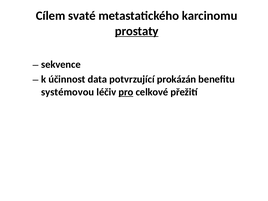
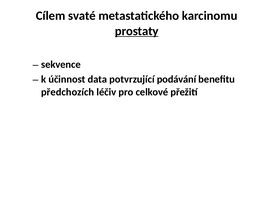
prokázán: prokázán -> podávání (177, 79)
systémovou: systémovou -> předchozích (68, 92)
pro underline: present -> none (126, 92)
